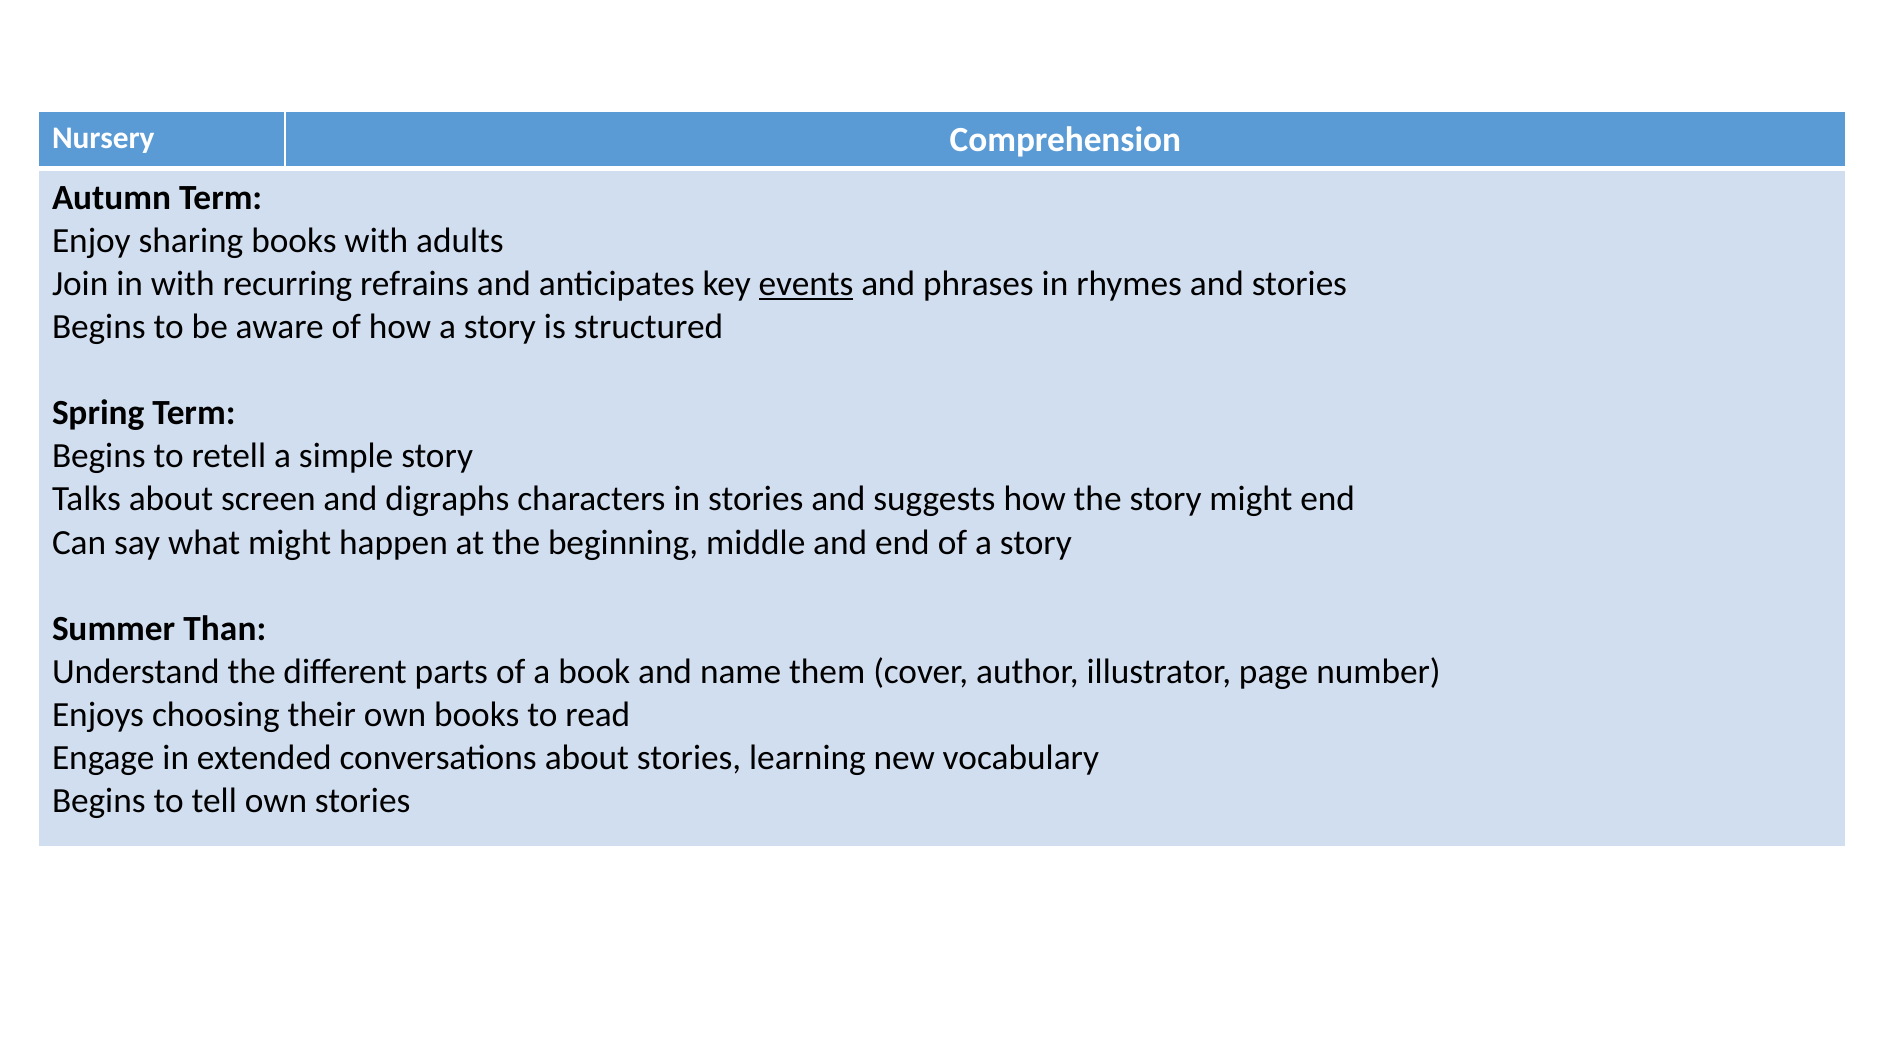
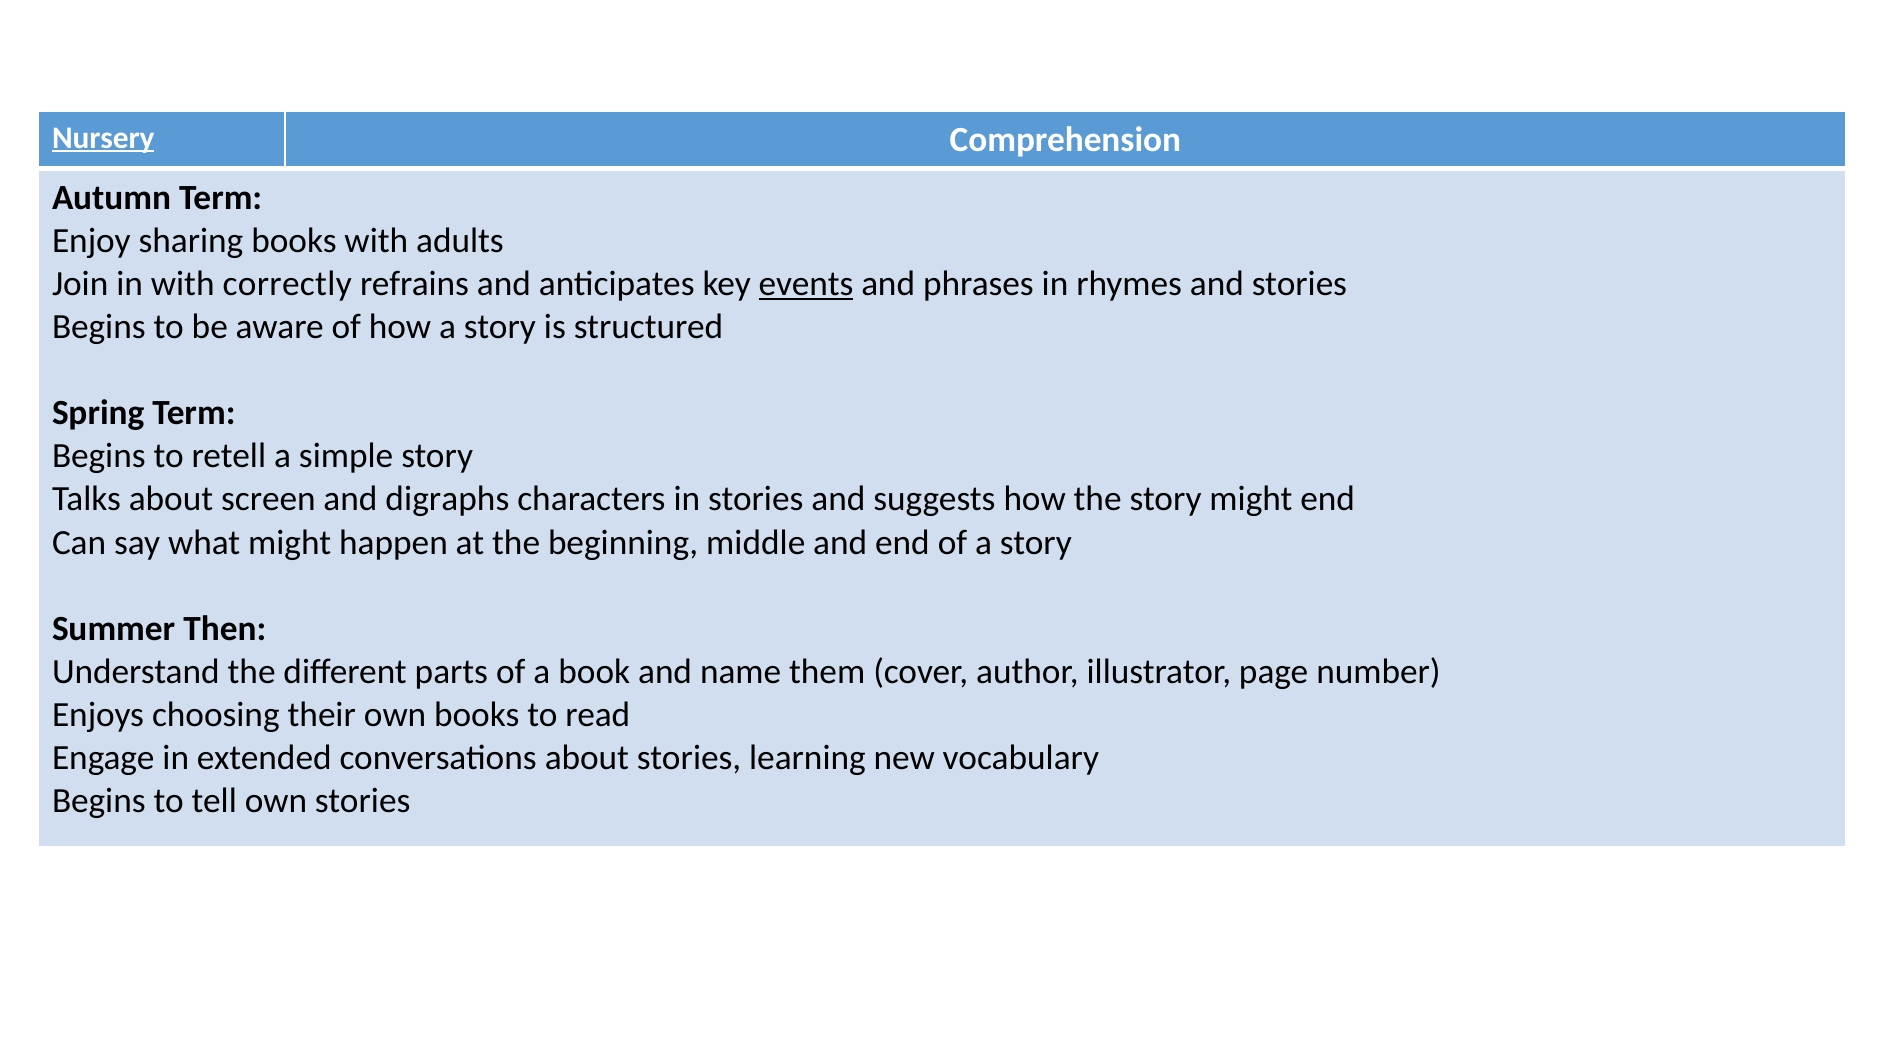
Nursery underline: none -> present (103, 138)
recurring: recurring -> correctly (287, 284)
Than: Than -> Then (225, 629)
